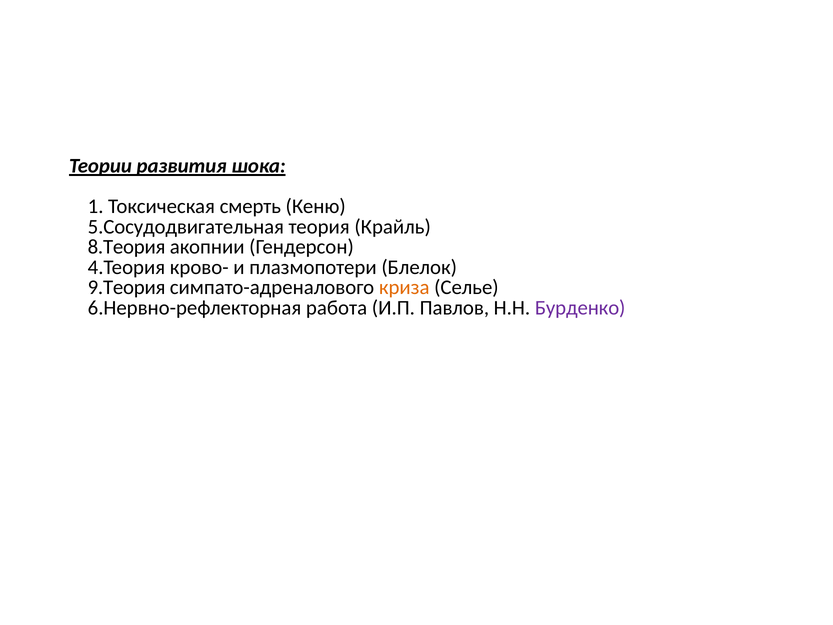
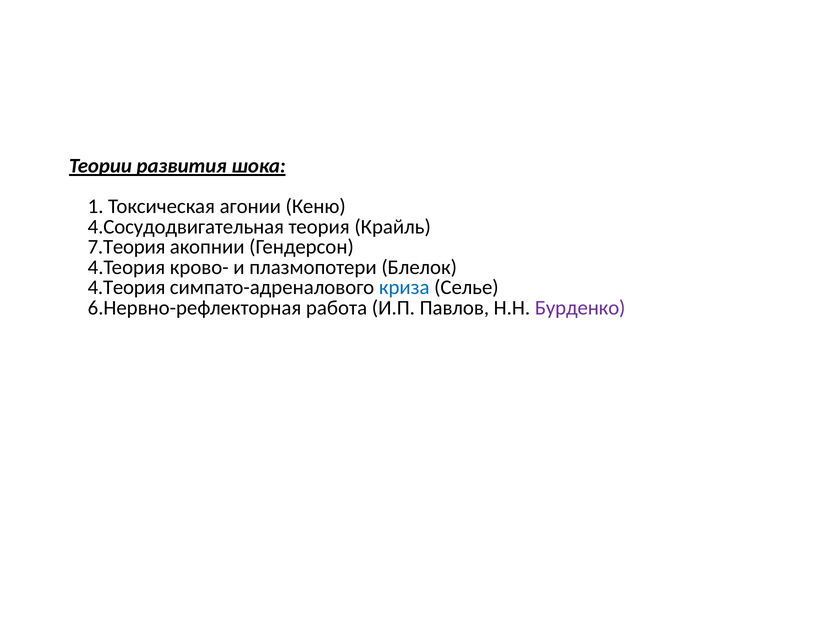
смерть: смерть -> агонии (250, 206)
5.Сосудодвигательная: 5.Сосудодвигательная -> 4.Сосудодвигательная (186, 227)
8.Теория: 8.Теория -> 7.Теория (127, 247)
9.Теория: 9.Теория -> 4.Теория (127, 287)
криза colour: orange -> blue (404, 287)
